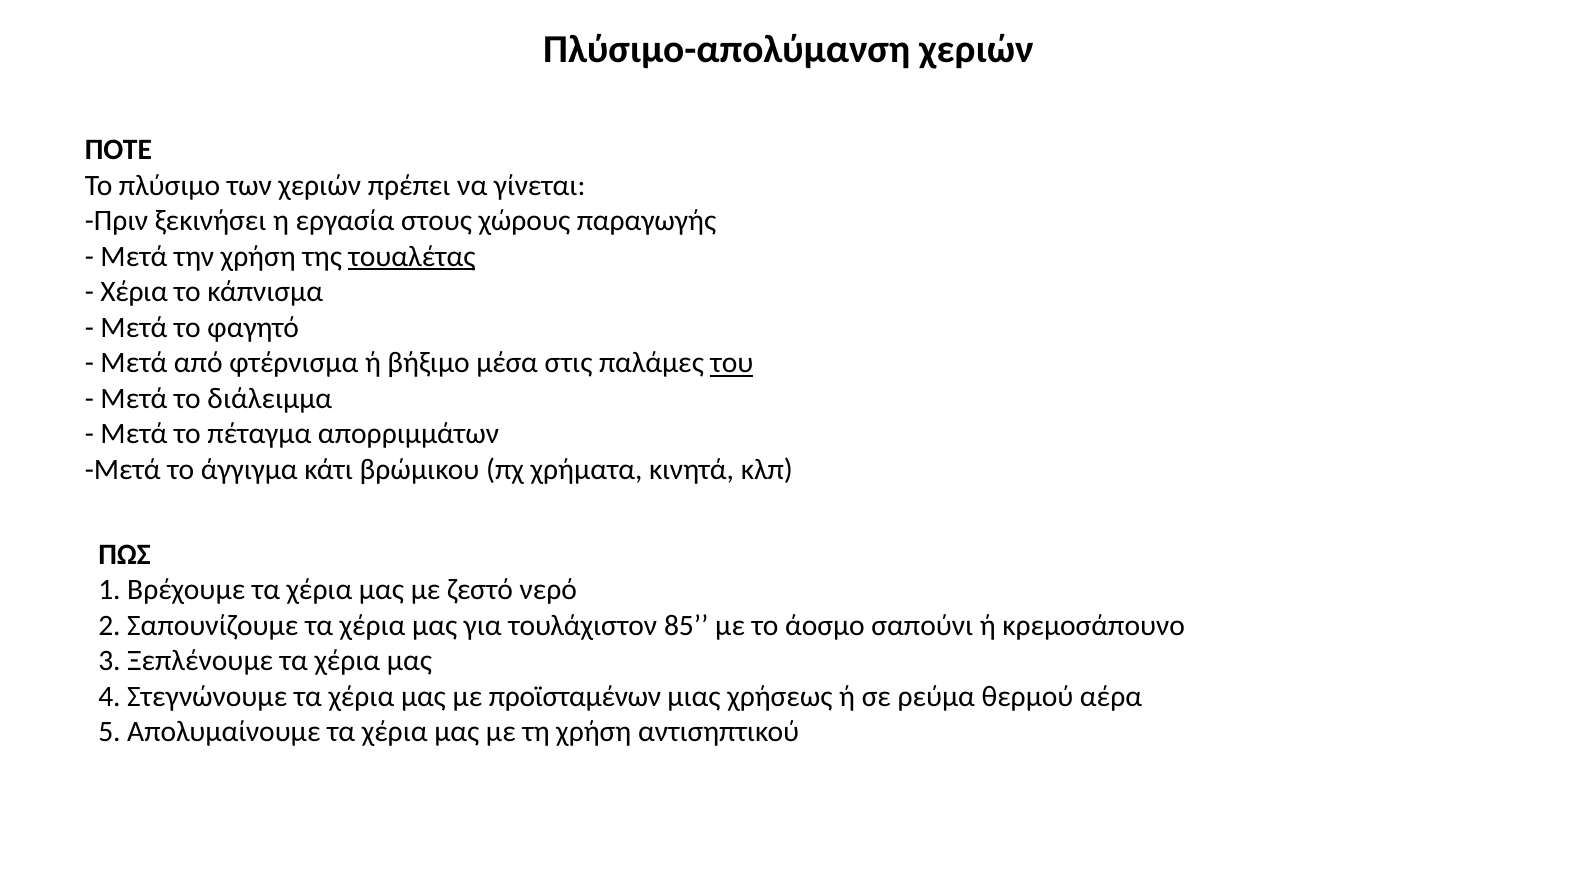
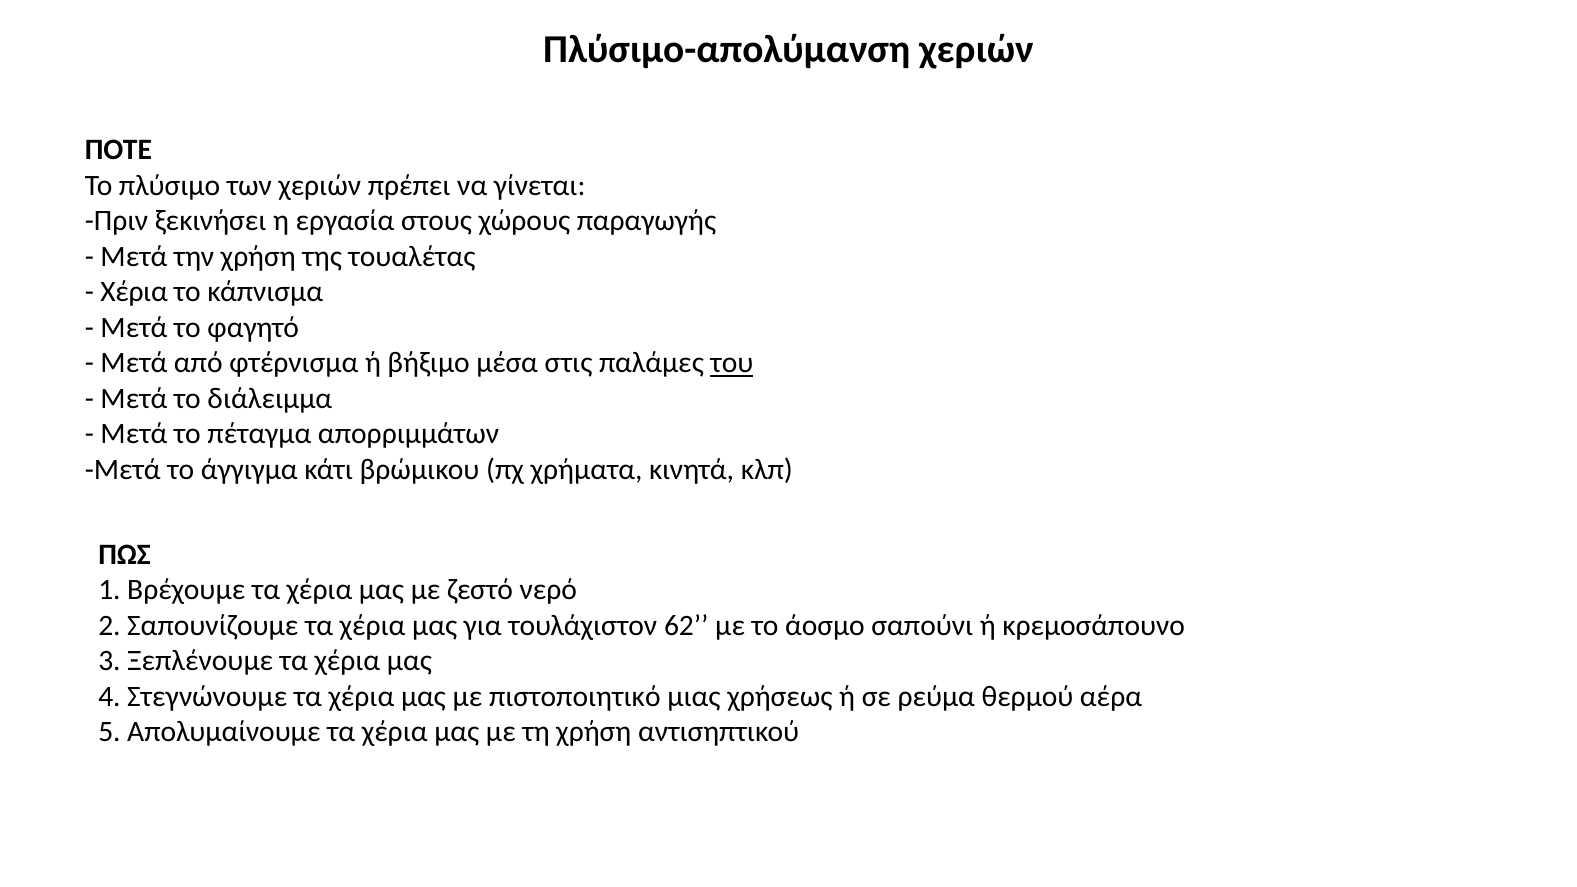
τουαλέτας underline: present -> none (412, 256)
85: 85 -> 62 (686, 625)
προϊσταμένων: προϊσταμένων -> πιστοποιητικό (575, 696)
